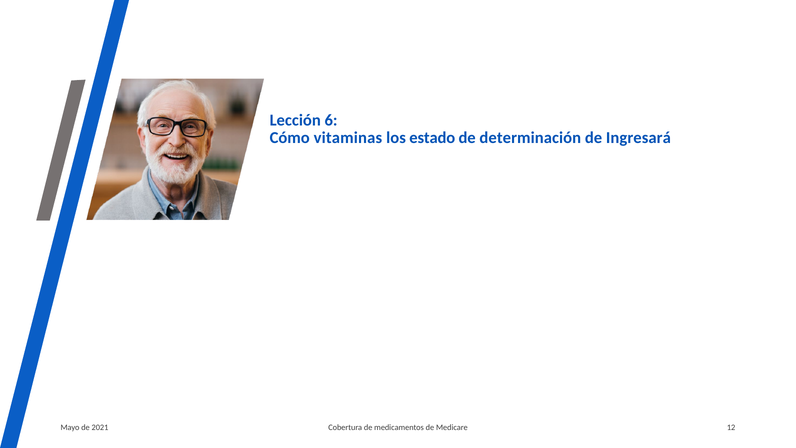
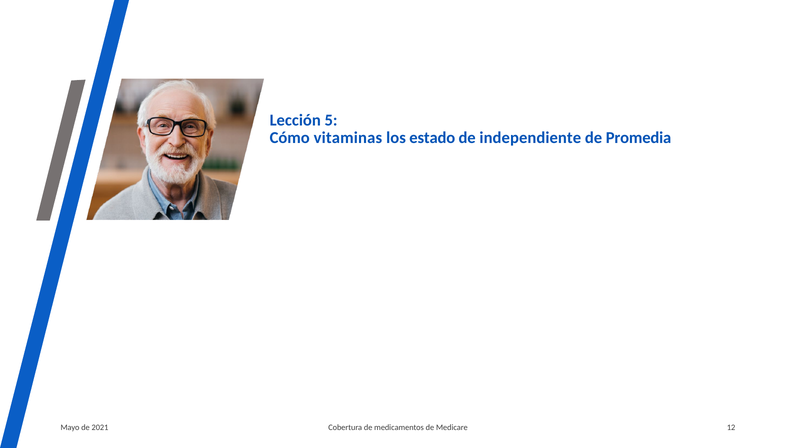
6: 6 -> 5 (331, 120)
determinación: determinación -> independiente (530, 138)
Ingresará: Ingresará -> Promedia (639, 138)
